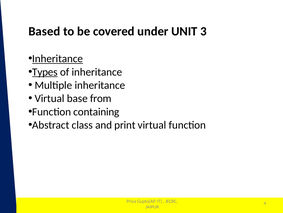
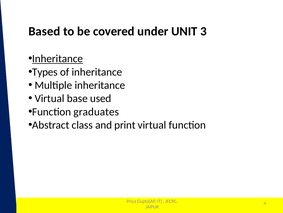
Types underline: present -> none (45, 72)
from: from -> used (101, 98)
containing: containing -> graduates (96, 111)
